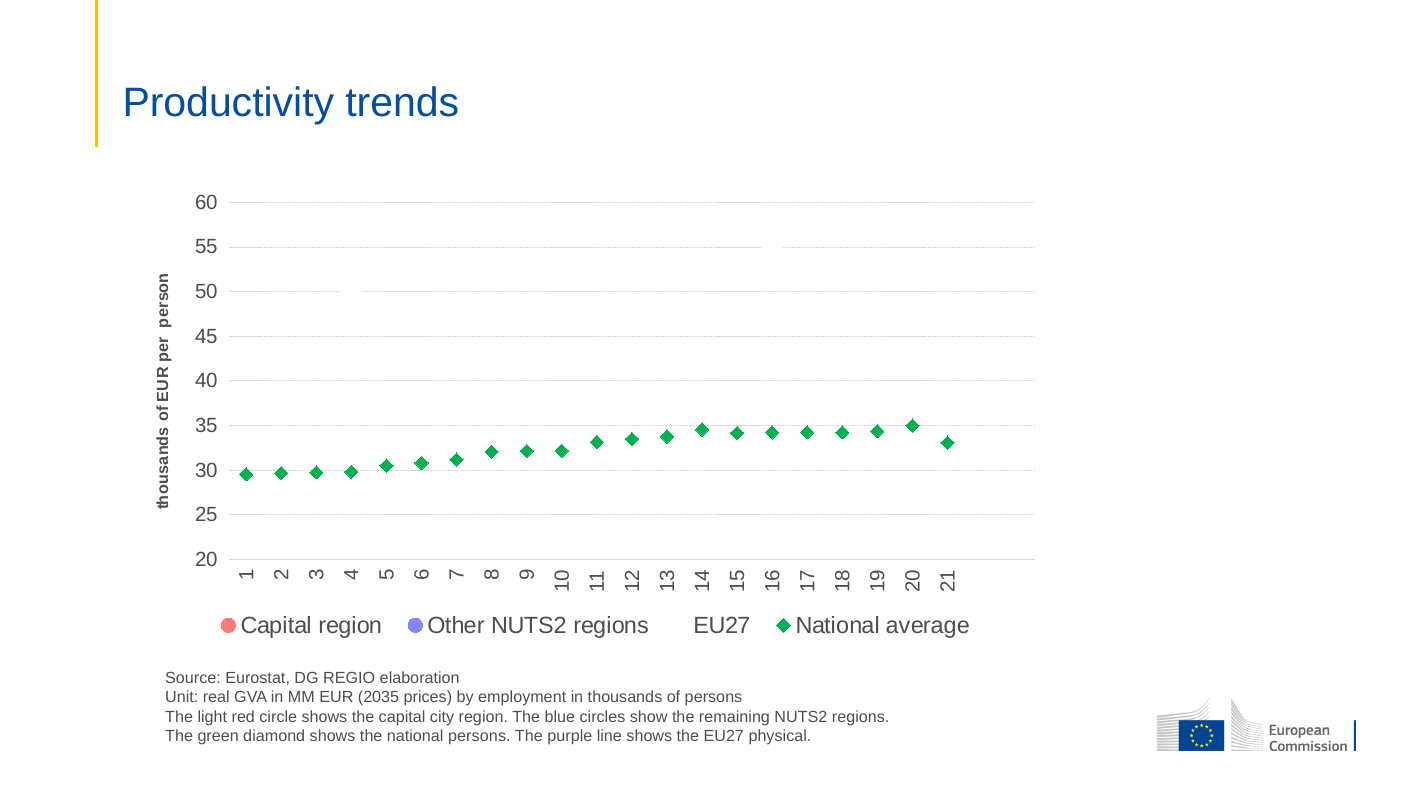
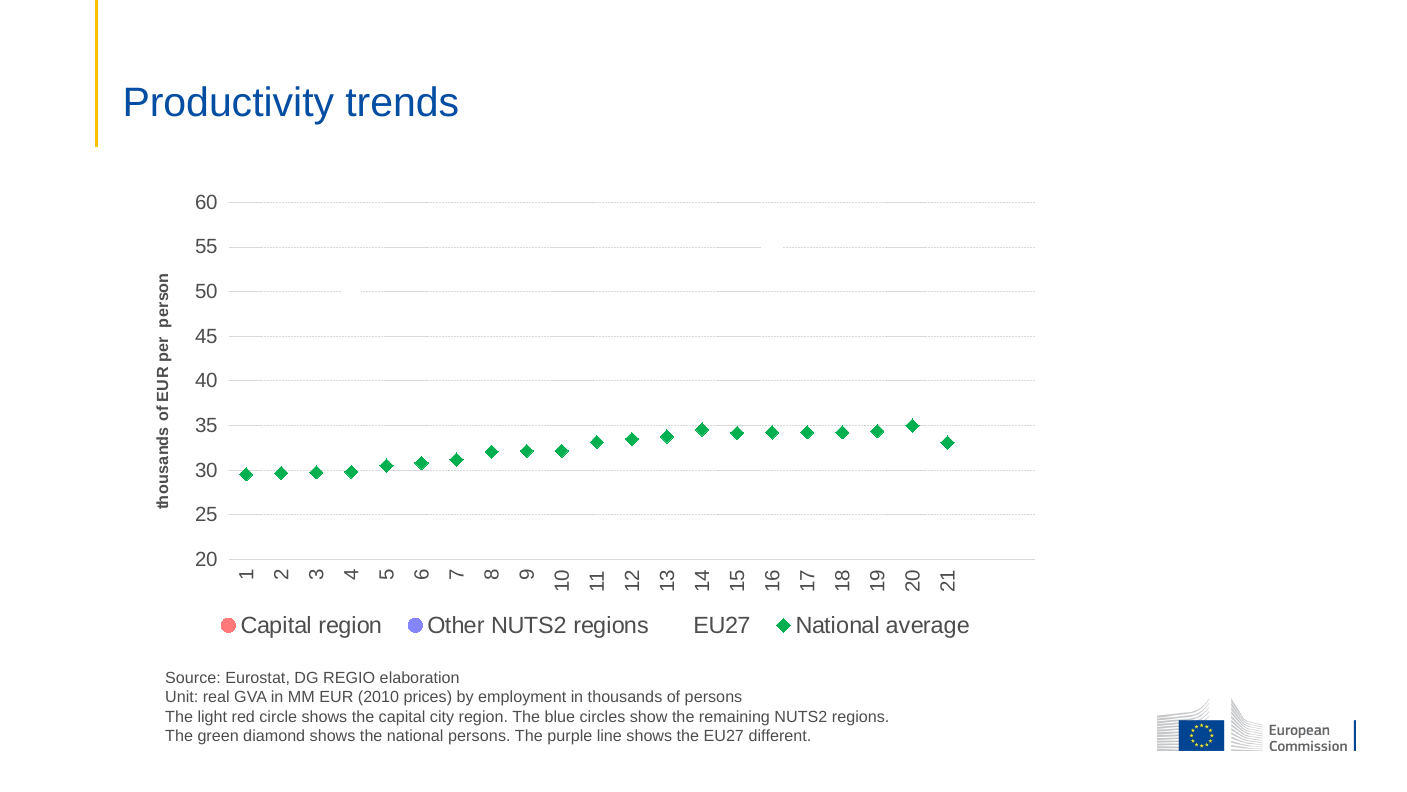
2035: 2035 -> 2010 (379, 697)
physical: physical -> different (780, 736)
